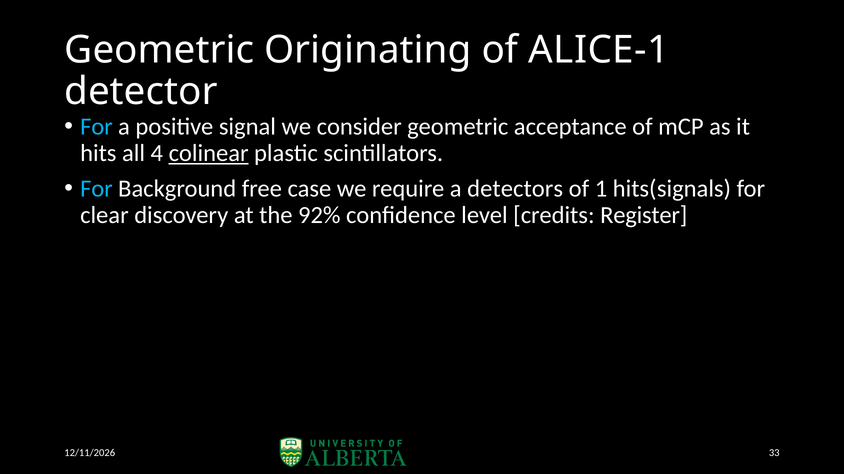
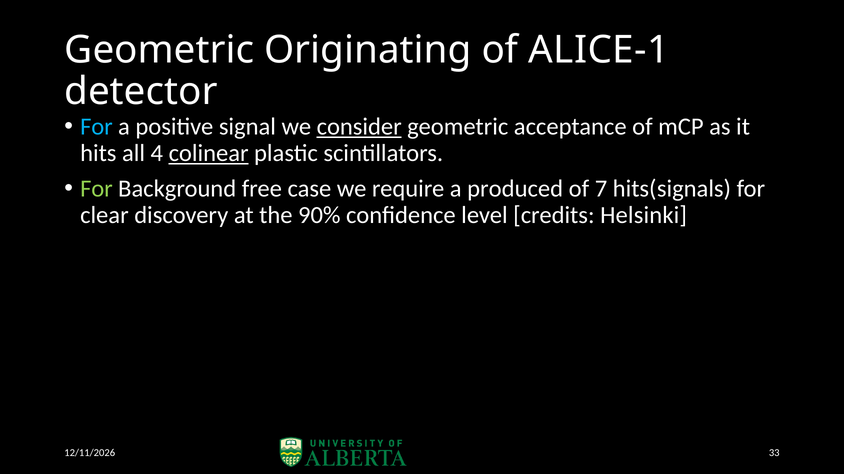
consider underline: none -> present (359, 127)
For colour: light blue -> light green (96, 189)
detectors: detectors -> produced (515, 189)
1: 1 -> 7 (601, 189)
92%: 92% -> 90% (319, 215)
Register: Register -> Helsinki (644, 215)
